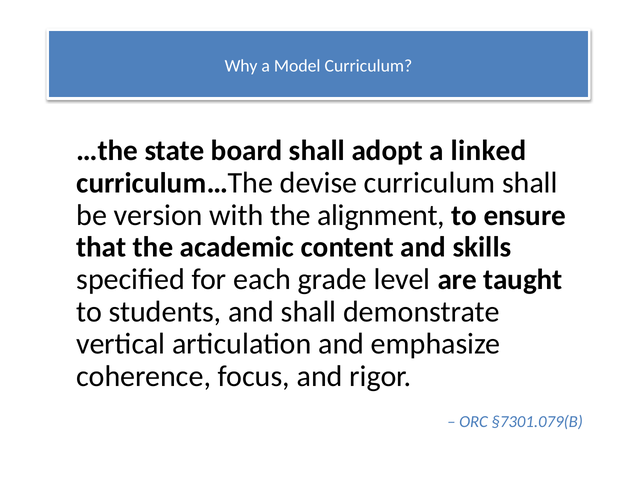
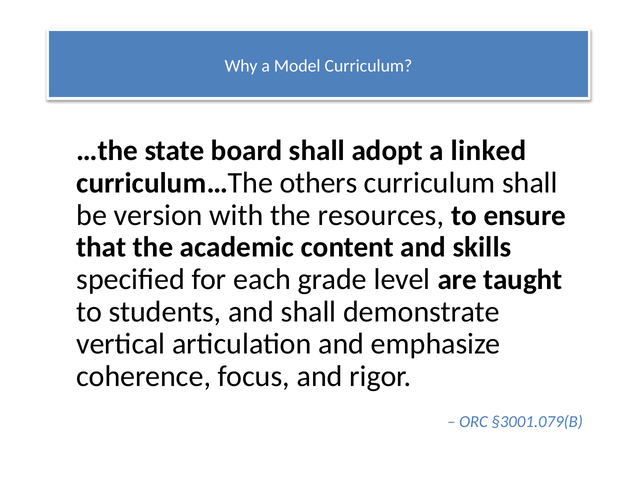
devise: devise -> others (319, 183)
alignment: alignment -> resources (381, 216)
§7301.079(B: §7301.079(B -> §3001.079(B (537, 423)
